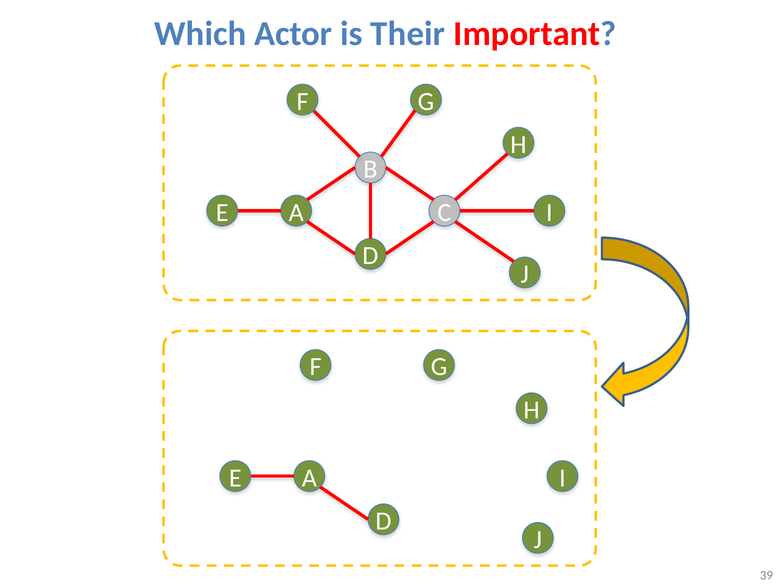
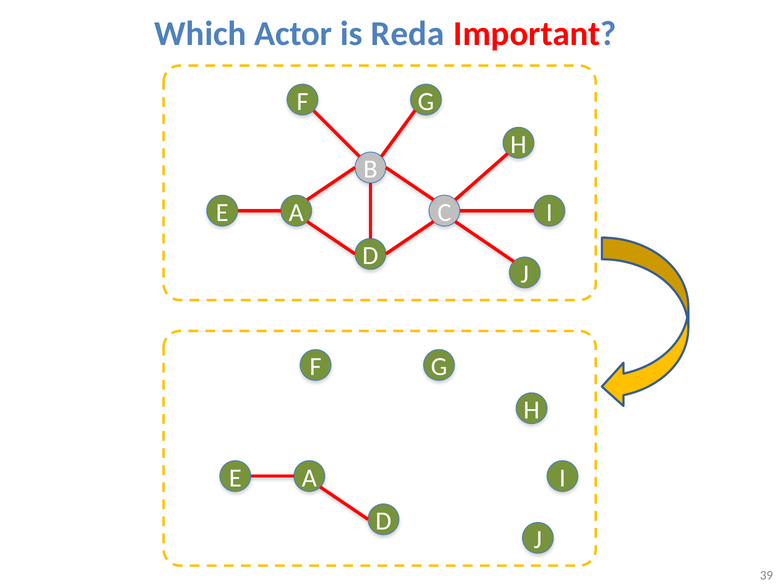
Their: Their -> Reda (408, 34)
